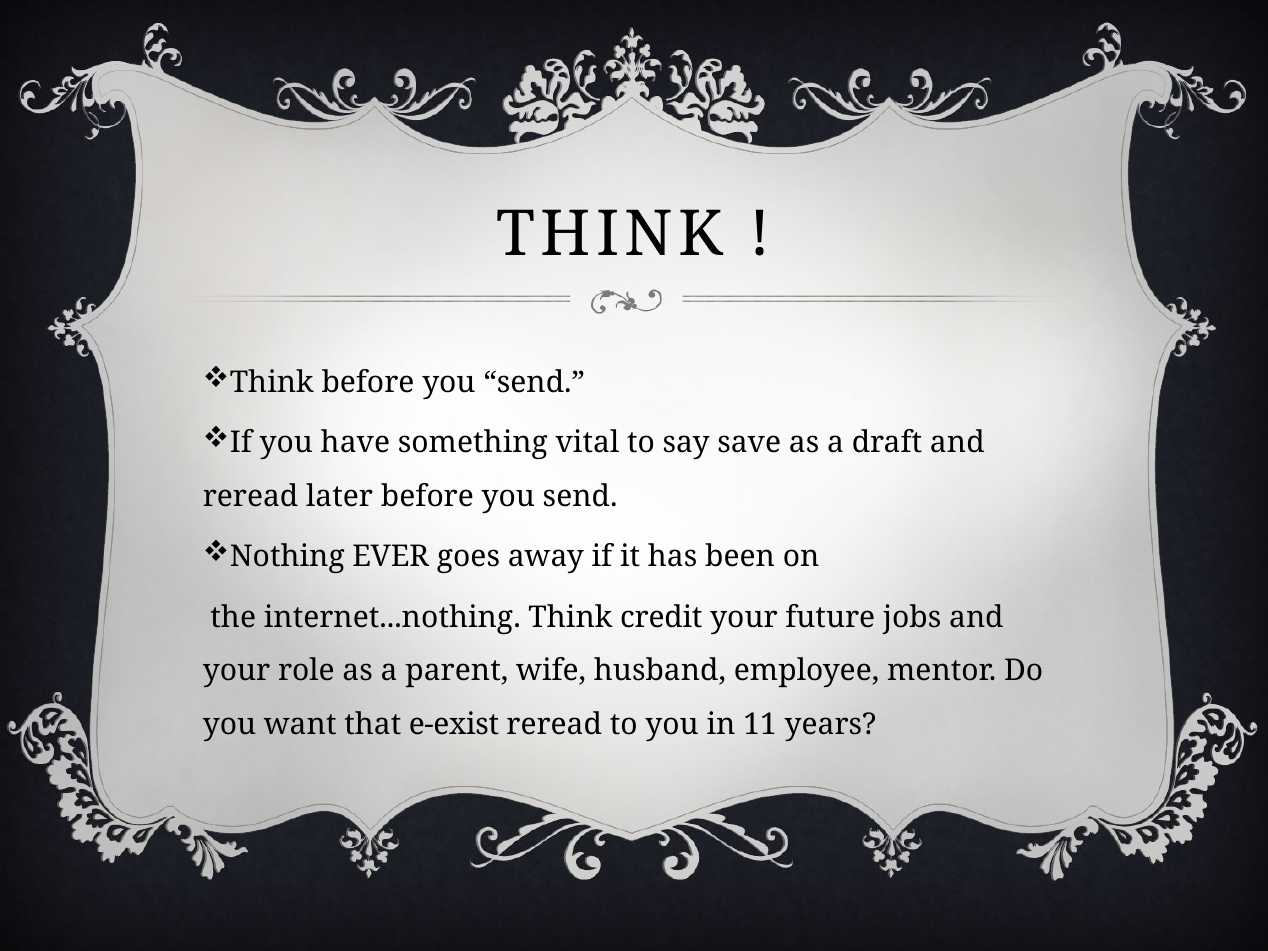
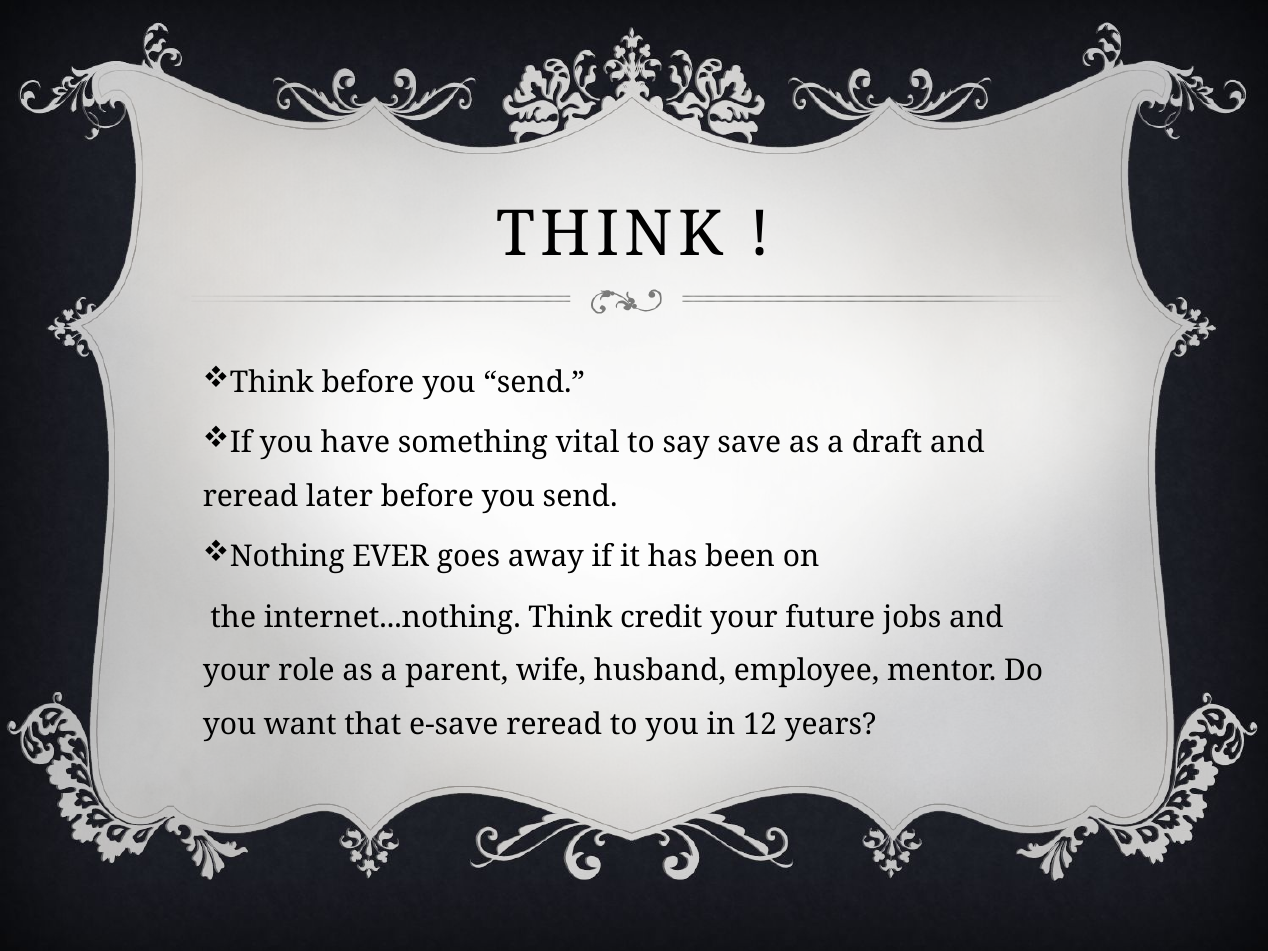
e-exist: e-exist -> e-save (454, 725)
11: 11 -> 12 (760, 725)
